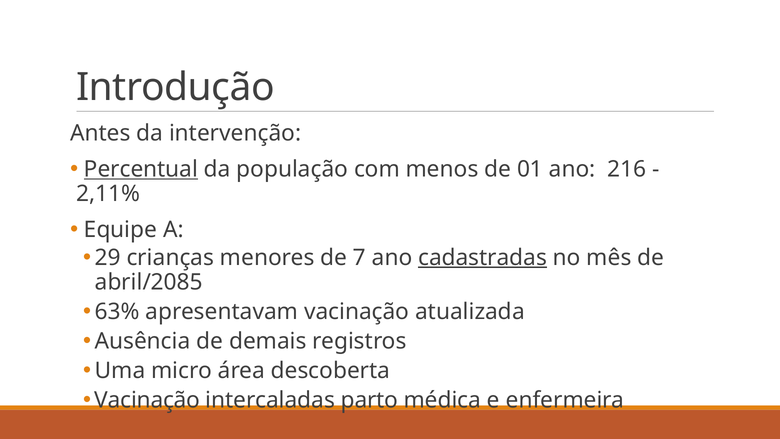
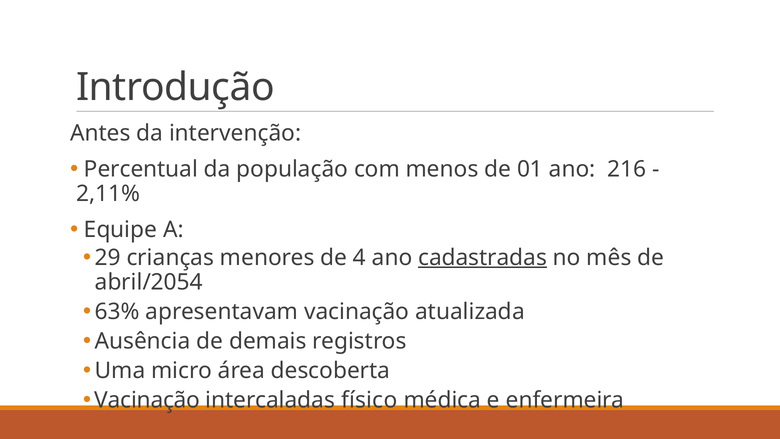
Percentual underline: present -> none (141, 169)
7: 7 -> 4 (359, 257)
abril/2085: abril/2085 -> abril/2054 (149, 282)
parto: parto -> físico (369, 400)
